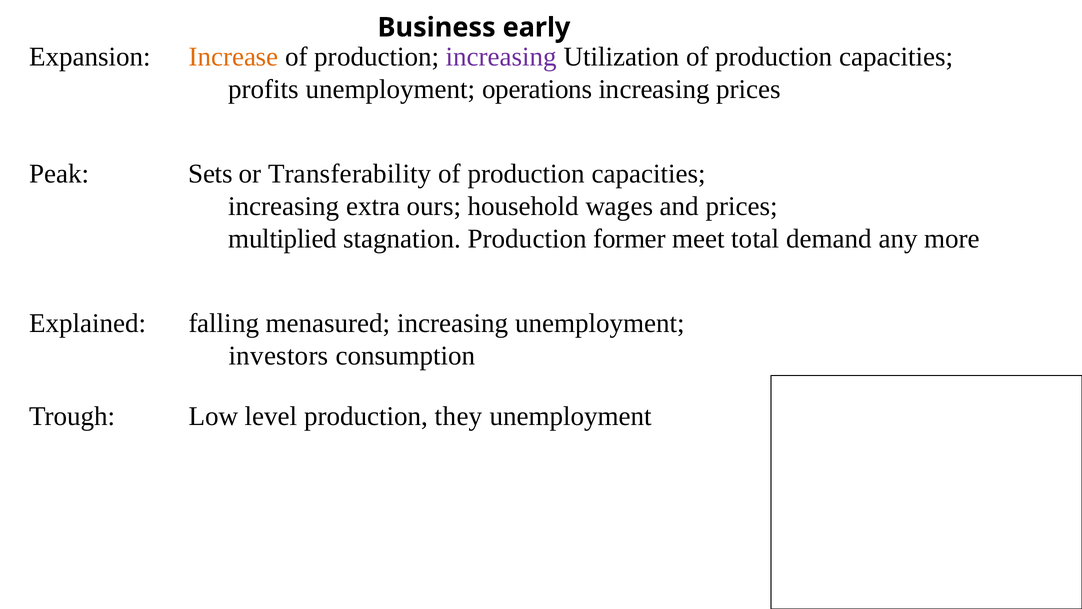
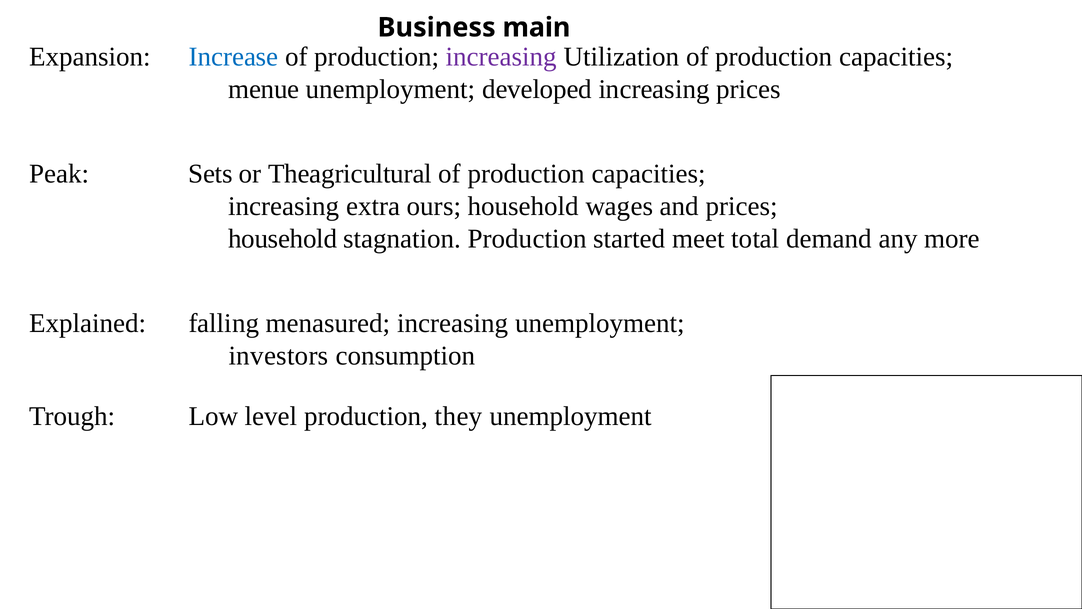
early: early -> main (536, 27)
Increase colour: orange -> blue (234, 57)
profits: profits -> menue (264, 89)
operations: operations -> developed (537, 89)
Transferability: Transferability -> Theagricultural (350, 174)
multiplied: multiplied -> household (283, 239)
former: former -> started (629, 239)
